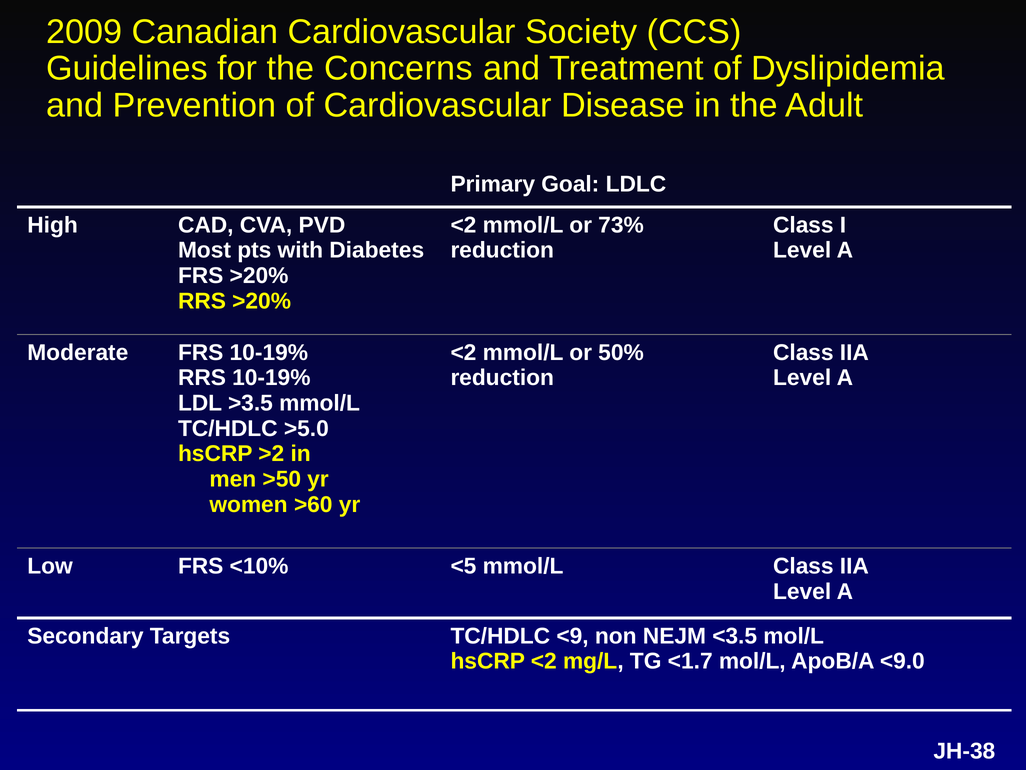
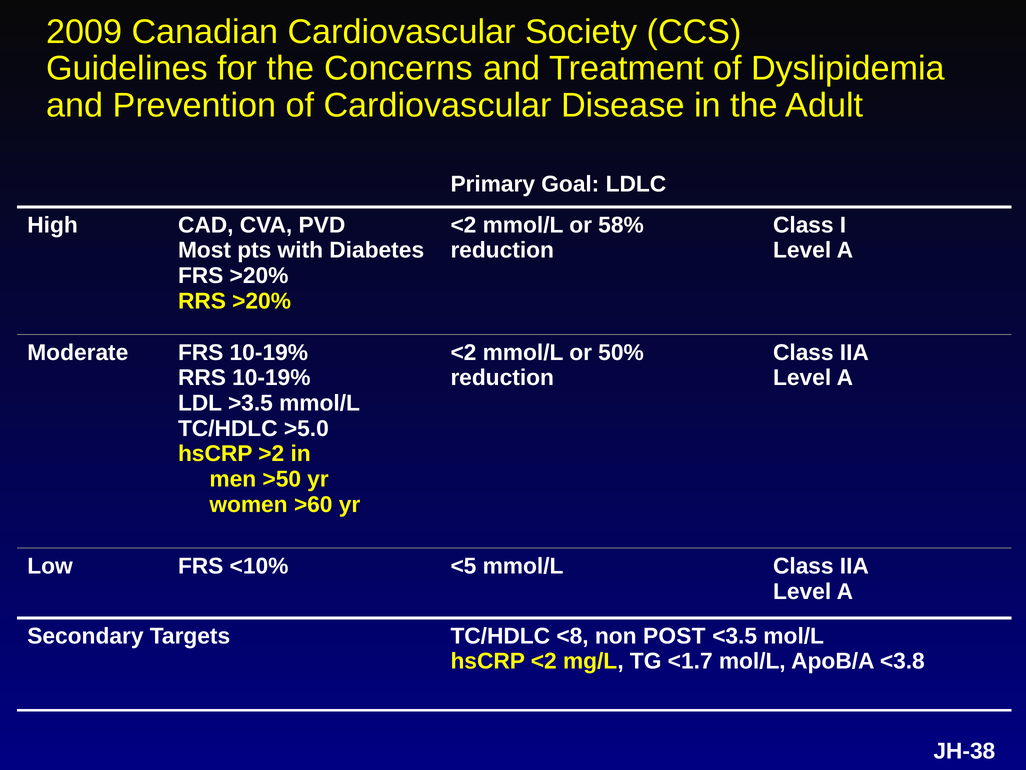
73%: 73% -> 58% (621, 225)
<9: <9 -> <8 (573, 636)
NEJM: NEJM -> POST (674, 636)
<9.0: <9.0 -> <3.8 (902, 661)
